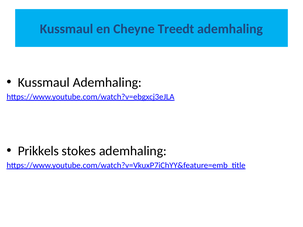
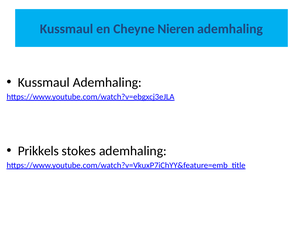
Treedt: Treedt -> Nieren (176, 29)
